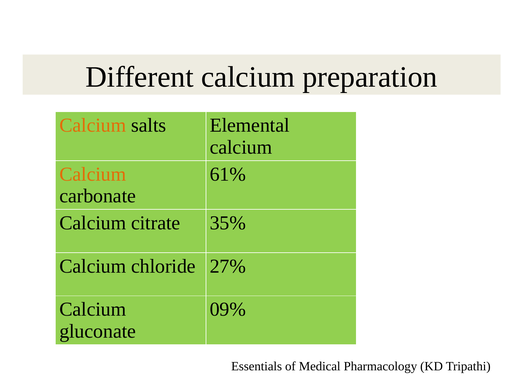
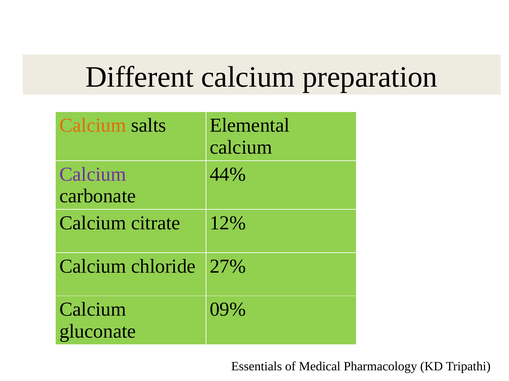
Calcium colour: orange -> purple (93, 175)
61%: 61% -> 44% (228, 175)
35%: 35% -> 12% (228, 223)
